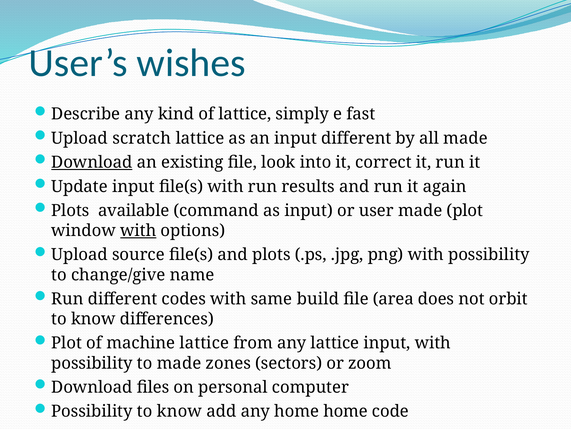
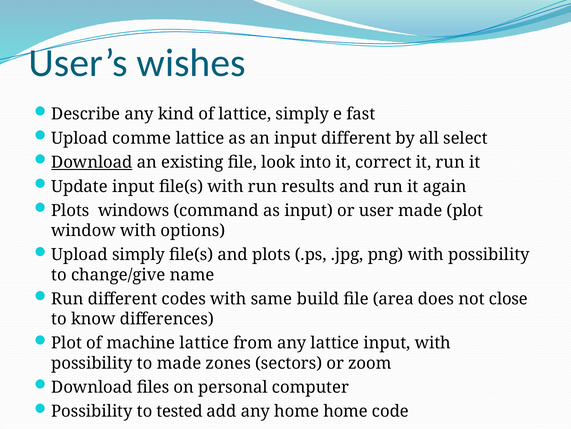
scratch: scratch -> comme (142, 138)
all made: made -> select (465, 138)
available: available -> windows (134, 210)
with underline: present -> none (138, 230)
Upload source: source -> simply (138, 254)
orbit: orbit -> close (508, 298)
Possibility to know: know -> tested (180, 411)
